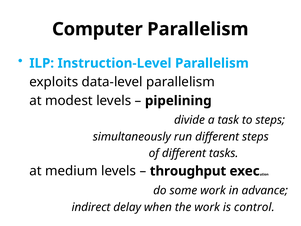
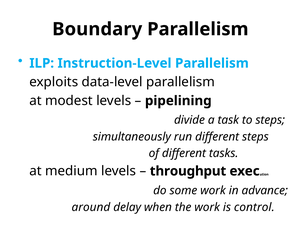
Computer: Computer -> Boundary (97, 29)
indirect: indirect -> around (91, 207)
